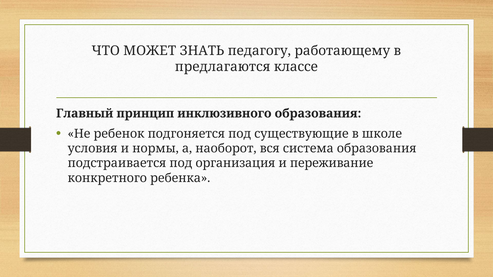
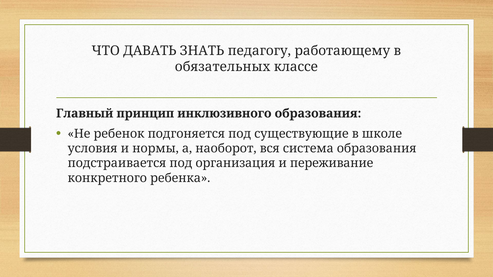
МОЖЕТ: МОЖЕТ -> ДАВАТЬ (150, 51)
предлагаются: предлагаются -> обязательных (223, 67)
